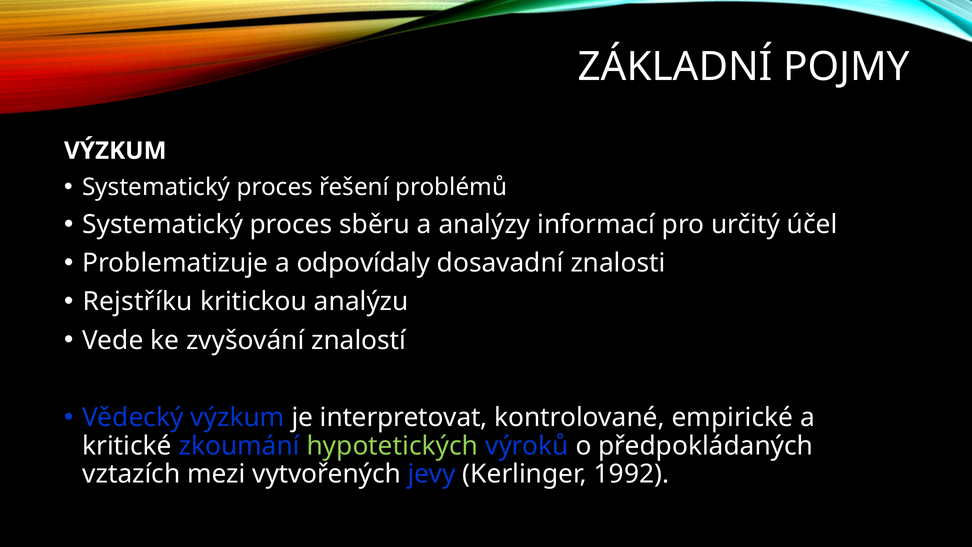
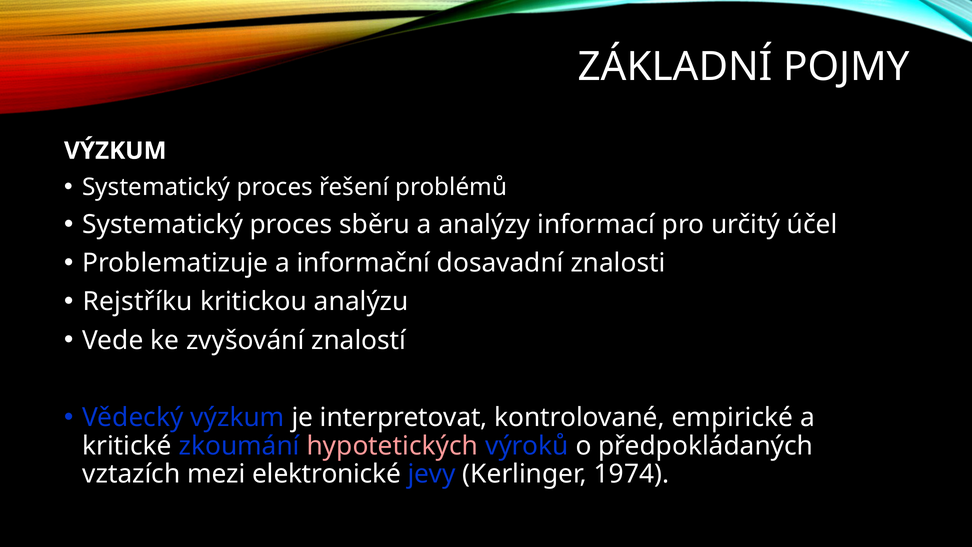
odpovídaly: odpovídaly -> informační (363, 263)
hypotetických colour: light green -> pink (392, 446)
vytvořených: vytvořených -> elektronické (327, 474)
1992: 1992 -> 1974 (631, 474)
